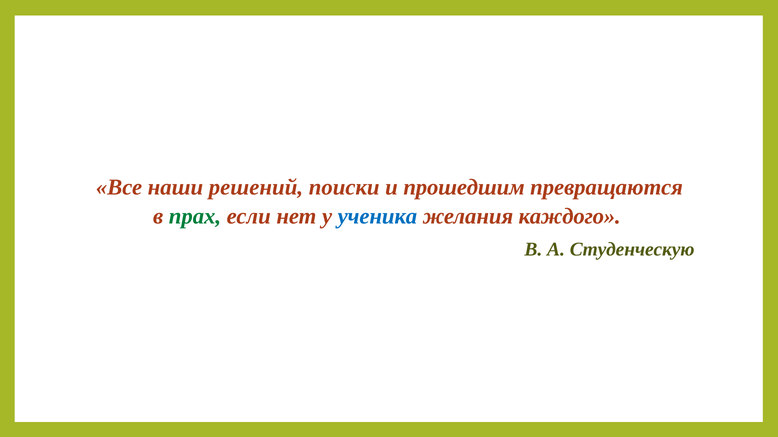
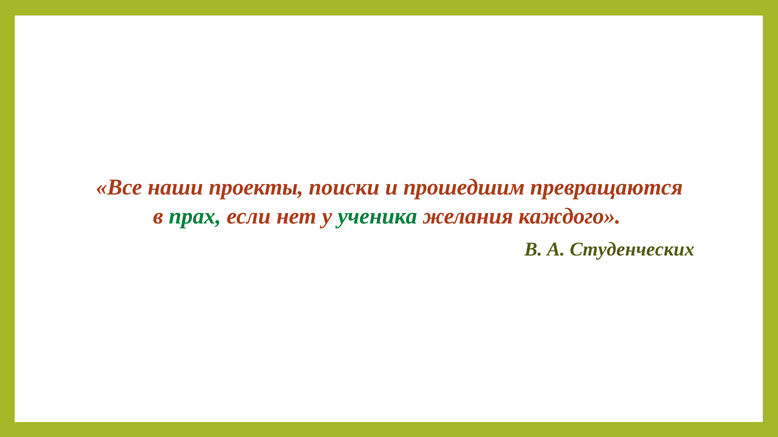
решений: решений -> проекты (256, 187)
ученика colour: blue -> green (377, 217)
Студенческую: Студенческую -> Студенческих (632, 250)
